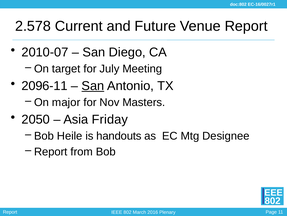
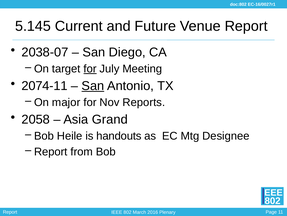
2.578: 2.578 -> 5.145 (33, 26)
2010-07: 2010-07 -> 2038-07 (45, 52)
for underline: none -> present (90, 69)
2096-11: 2096-11 -> 2074-11 (45, 86)
Masters: Masters -> Reports (144, 102)
2050: 2050 -> 2058 (36, 119)
Friday: Friday -> Grand (110, 119)
